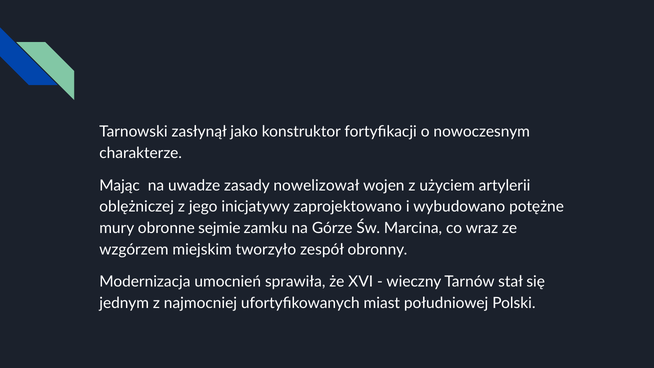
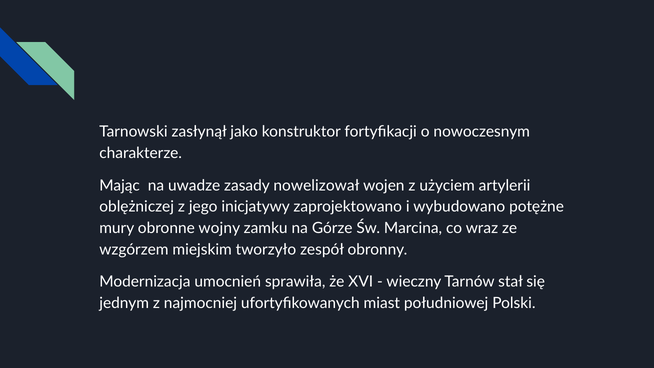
sejmie: sejmie -> wojny (219, 228)
